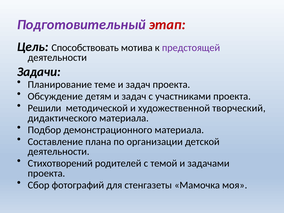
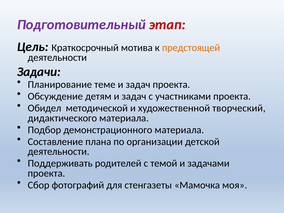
Способствовать: Способствовать -> Краткосрочный (85, 48)
предстоящей colour: purple -> orange (191, 48)
Решили: Решили -> Обидел (44, 108)
Стихотворений: Стихотворений -> Поддерживать (60, 163)
